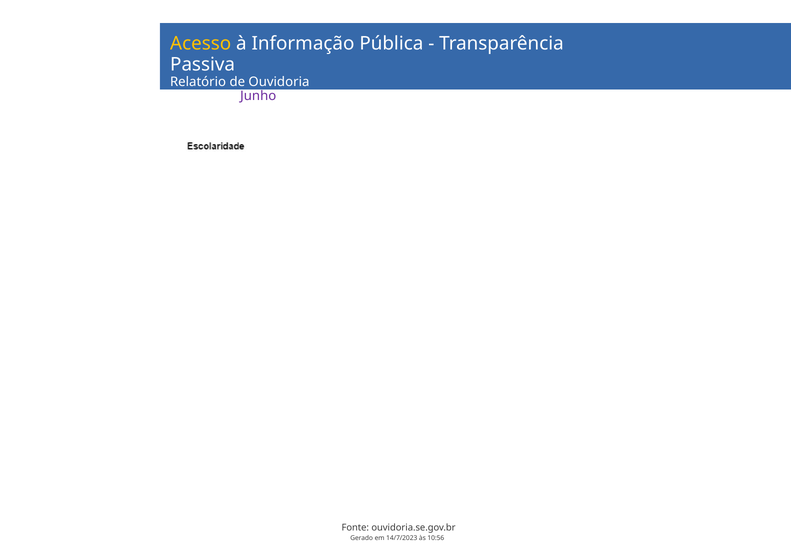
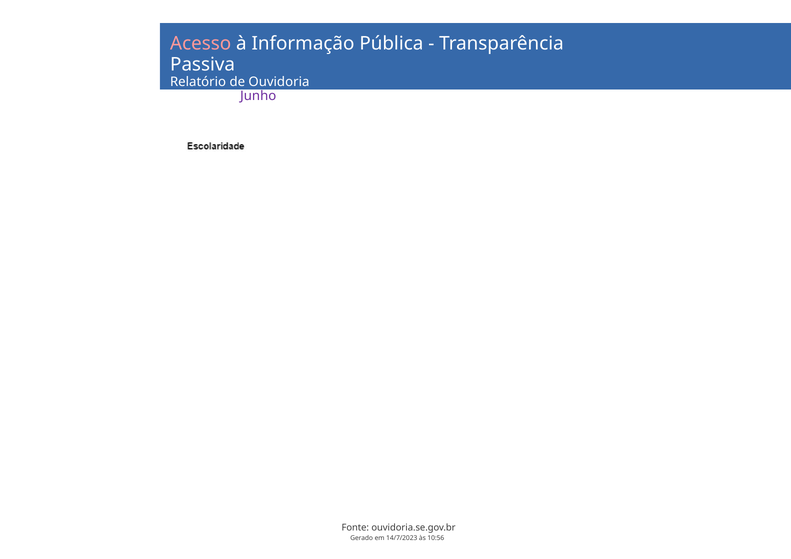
Acesso colour: yellow -> pink (201, 44)
